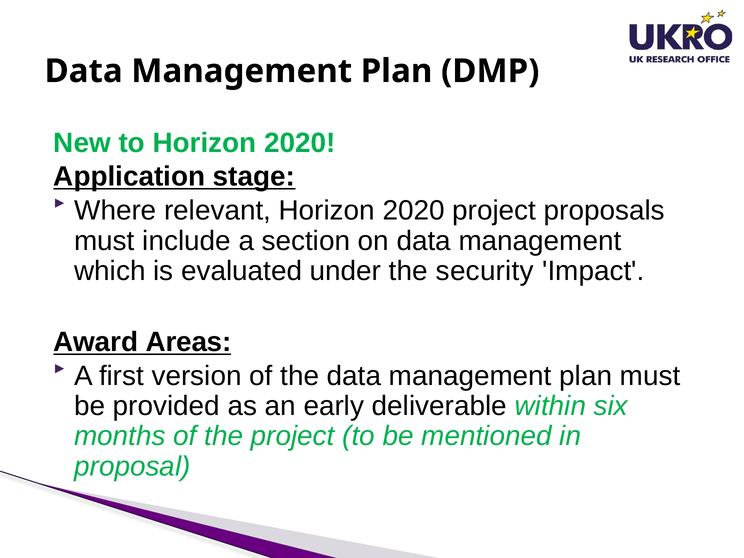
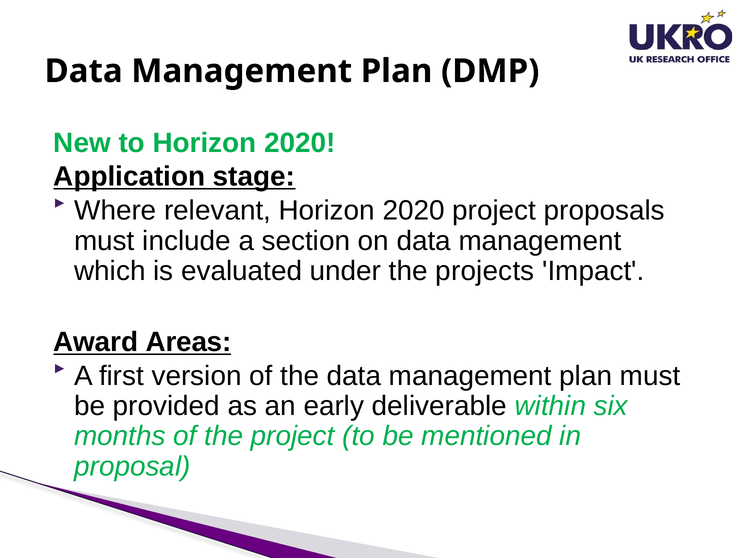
security: security -> projects (485, 271)
